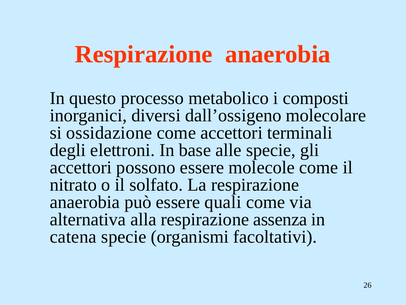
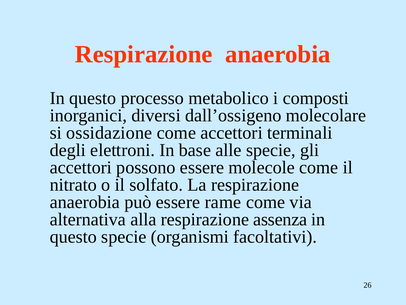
quali: quali -> rame (223, 202)
catena: catena -> questo (73, 237)
